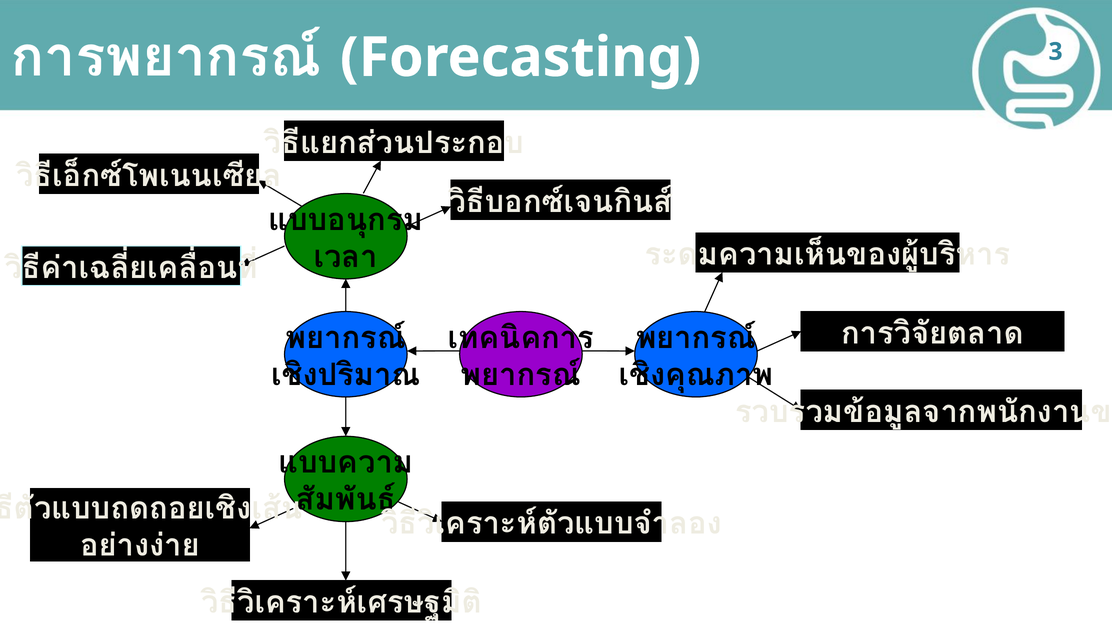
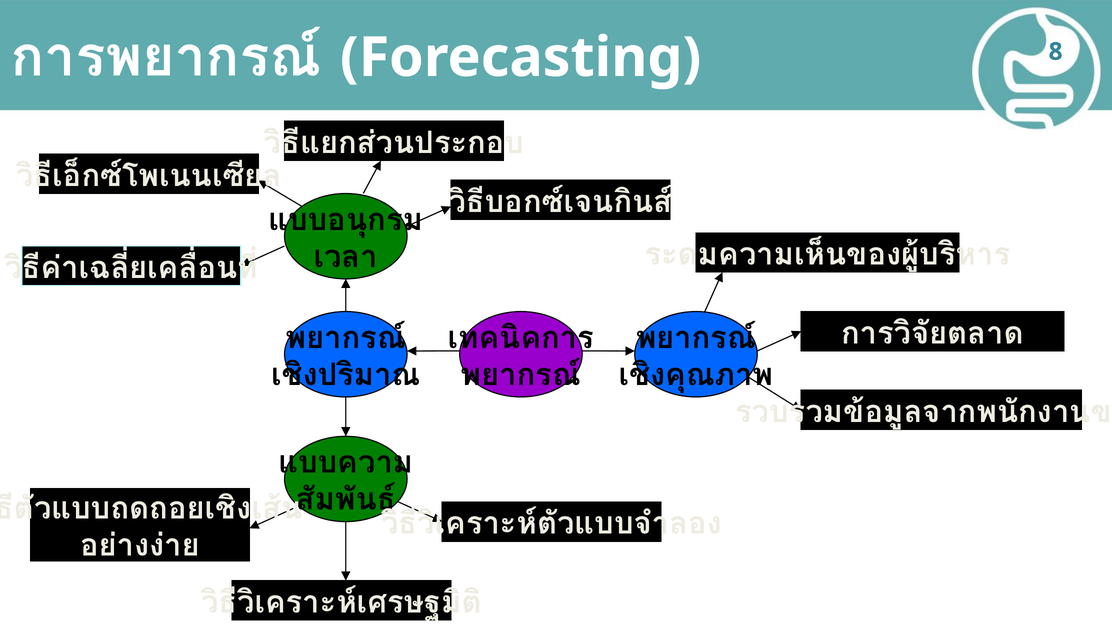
3: 3 -> 8 (1056, 52)
